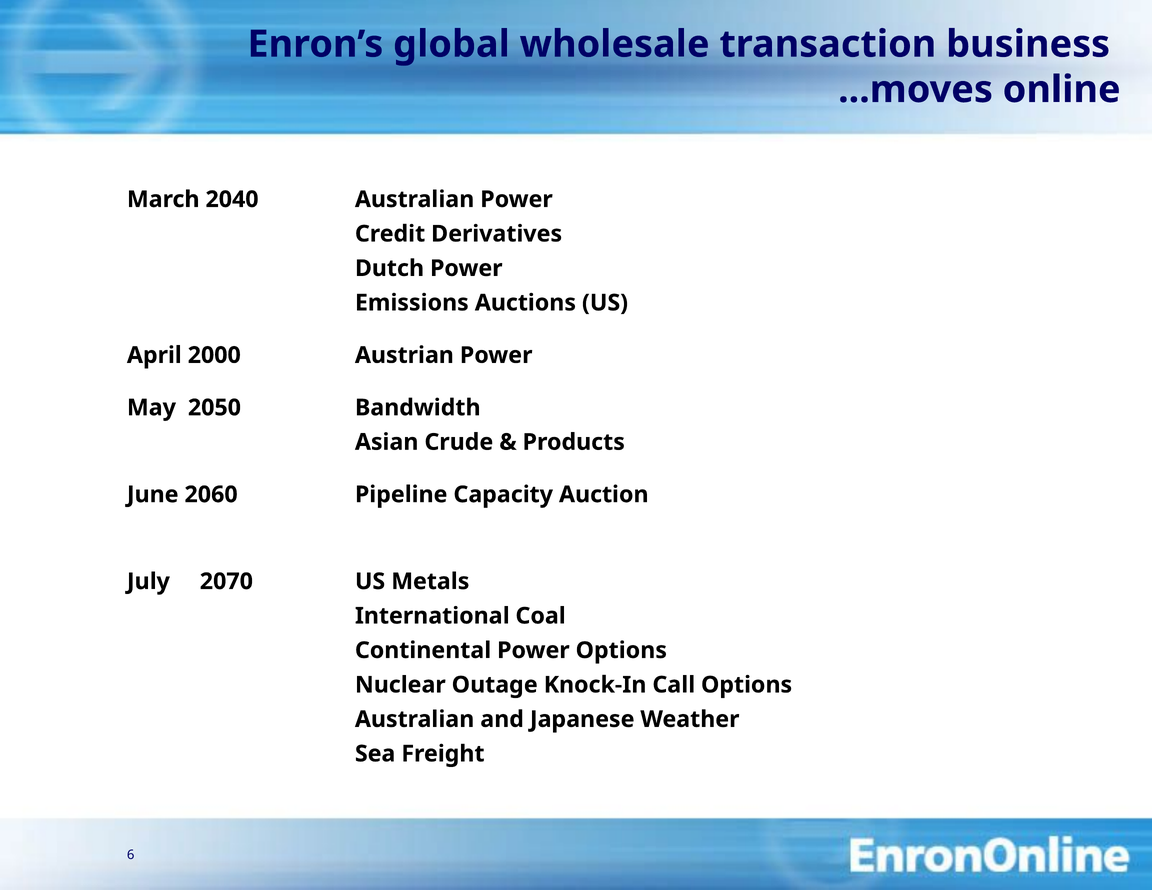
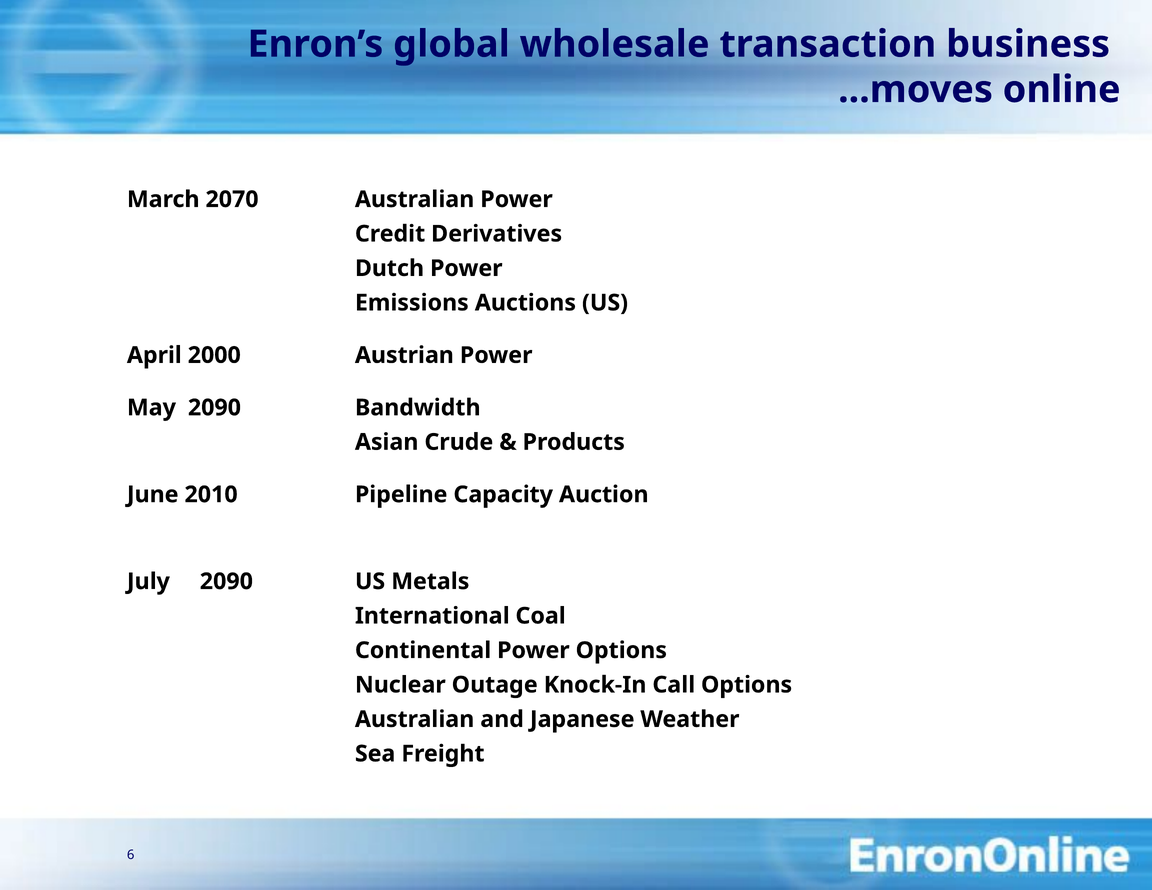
2040: 2040 -> 2070 (232, 199)
May 2050: 2050 -> 2090 (214, 408)
2060: 2060 -> 2010 (211, 495)
July 2070: 2070 -> 2090 (226, 582)
